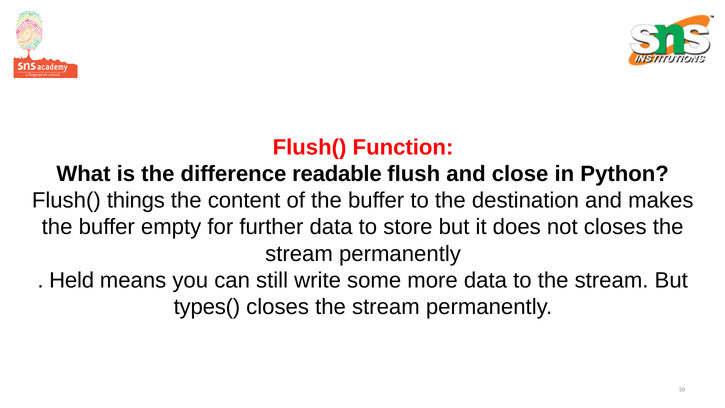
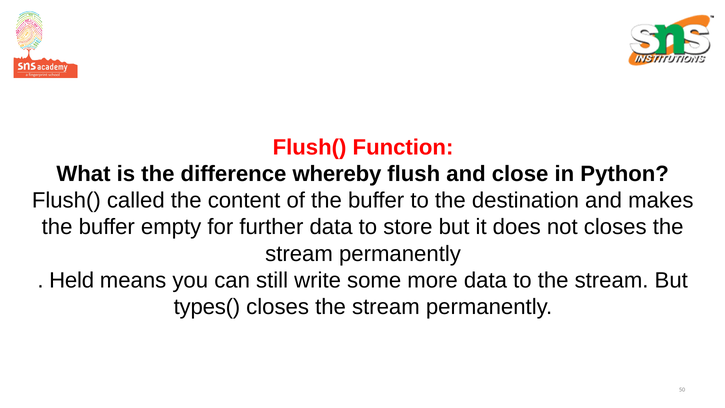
readable: readable -> whereby (337, 174)
things: things -> called (136, 200)
